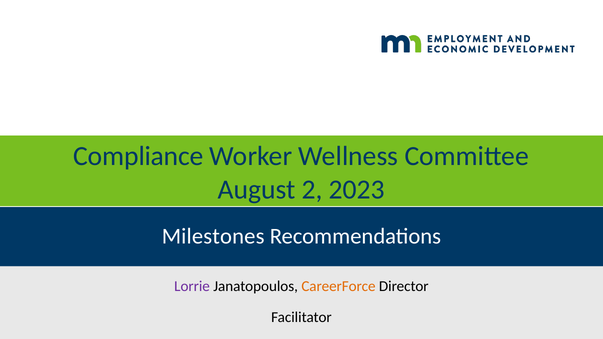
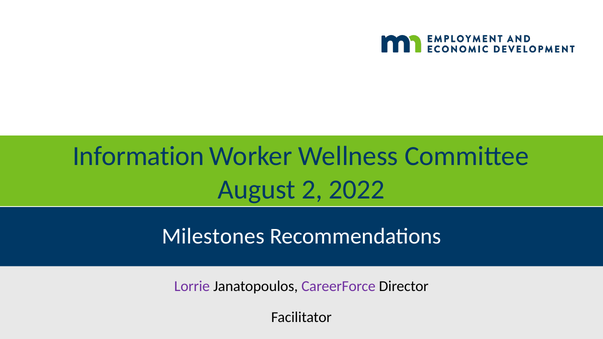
Compliance: Compliance -> Information (138, 156)
2023: 2023 -> 2022 (357, 189)
CareerForce colour: orange -> purple (338, 287)
